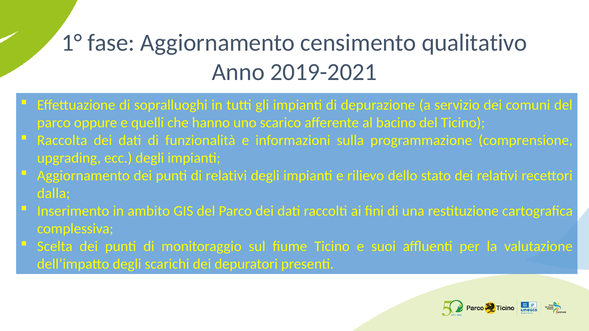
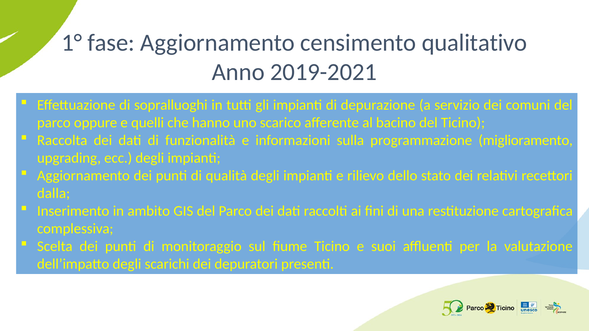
comprensione: comprensione -> miglioramento (526, 141)
di relativi: relativi -> qualità (226, 176)
